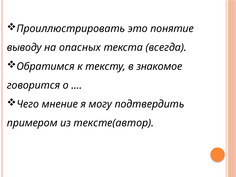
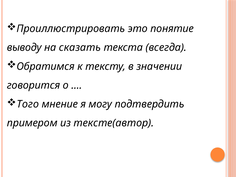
опасных: опасных -> сказать (80, 48)
знакомое: знакомое -> значении (159, 66)
Чего: Чего -> Того (28, 104)
